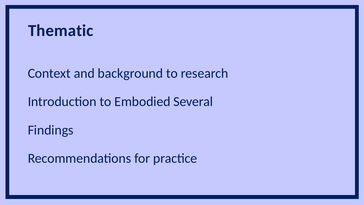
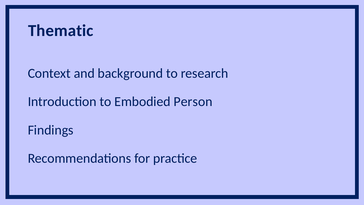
Several: Several -> Person (193, 102)
